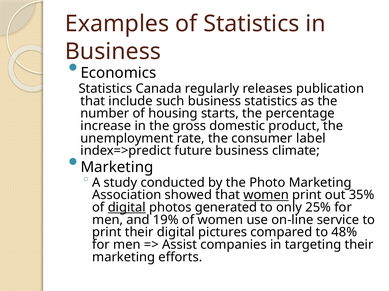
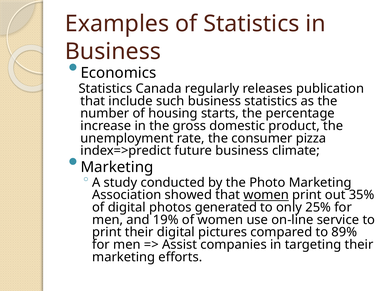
label: label -> pizza (311, 139)
digital underline: present -> none (127, 208)
48%: 48% -> 89% (344, 233)
